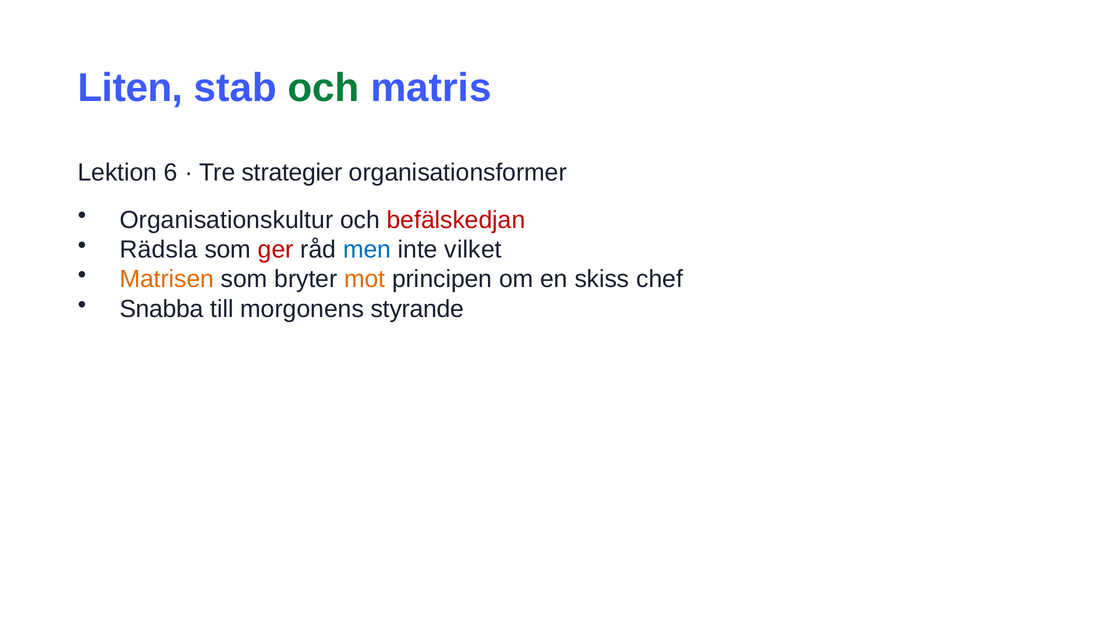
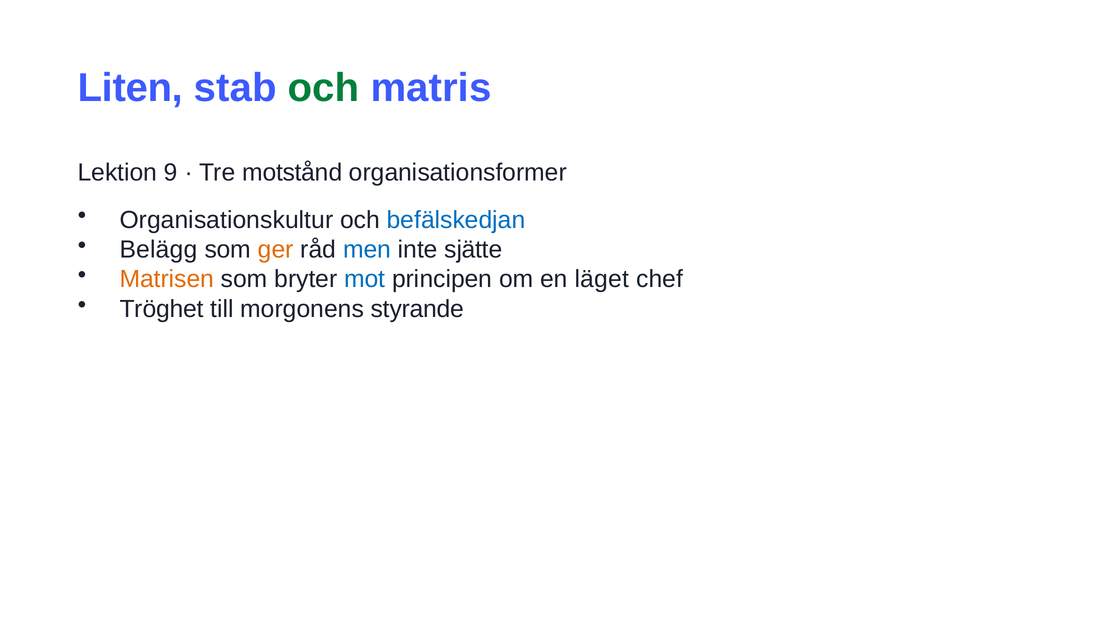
6: 6 -> 9 (171, 172)
strategier: strategier -> motstånd (292, 172)
befälskedjan colour: red -> blue (456, 220)
Rädsla: Rädsla -> Belägg (159, 249)
ger colour: red -> orange (276, 249)
vilket: vilket -> sjätte (473, 249)
mot colour: orange -> blue (365, 279)
skiss: skiss -> läget (602, 279)
Snabba: Snabba -> Tröghet (162, 309)
